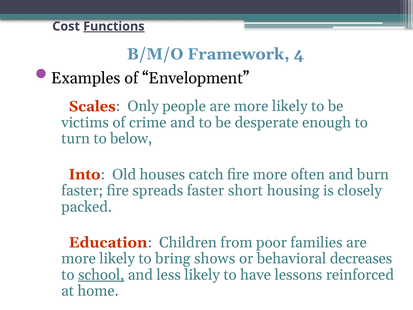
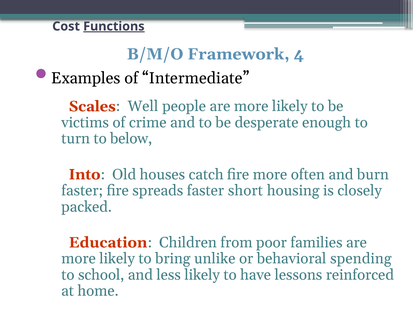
Envelopment: Envelopment -> Intermediate (196, 78)
Only: Only -> Well (143, 106)
shows: shows -> unlike (215, 258)
decreases: decreases -> spending (361, 258)
school underline: present -> none (101, 275)
